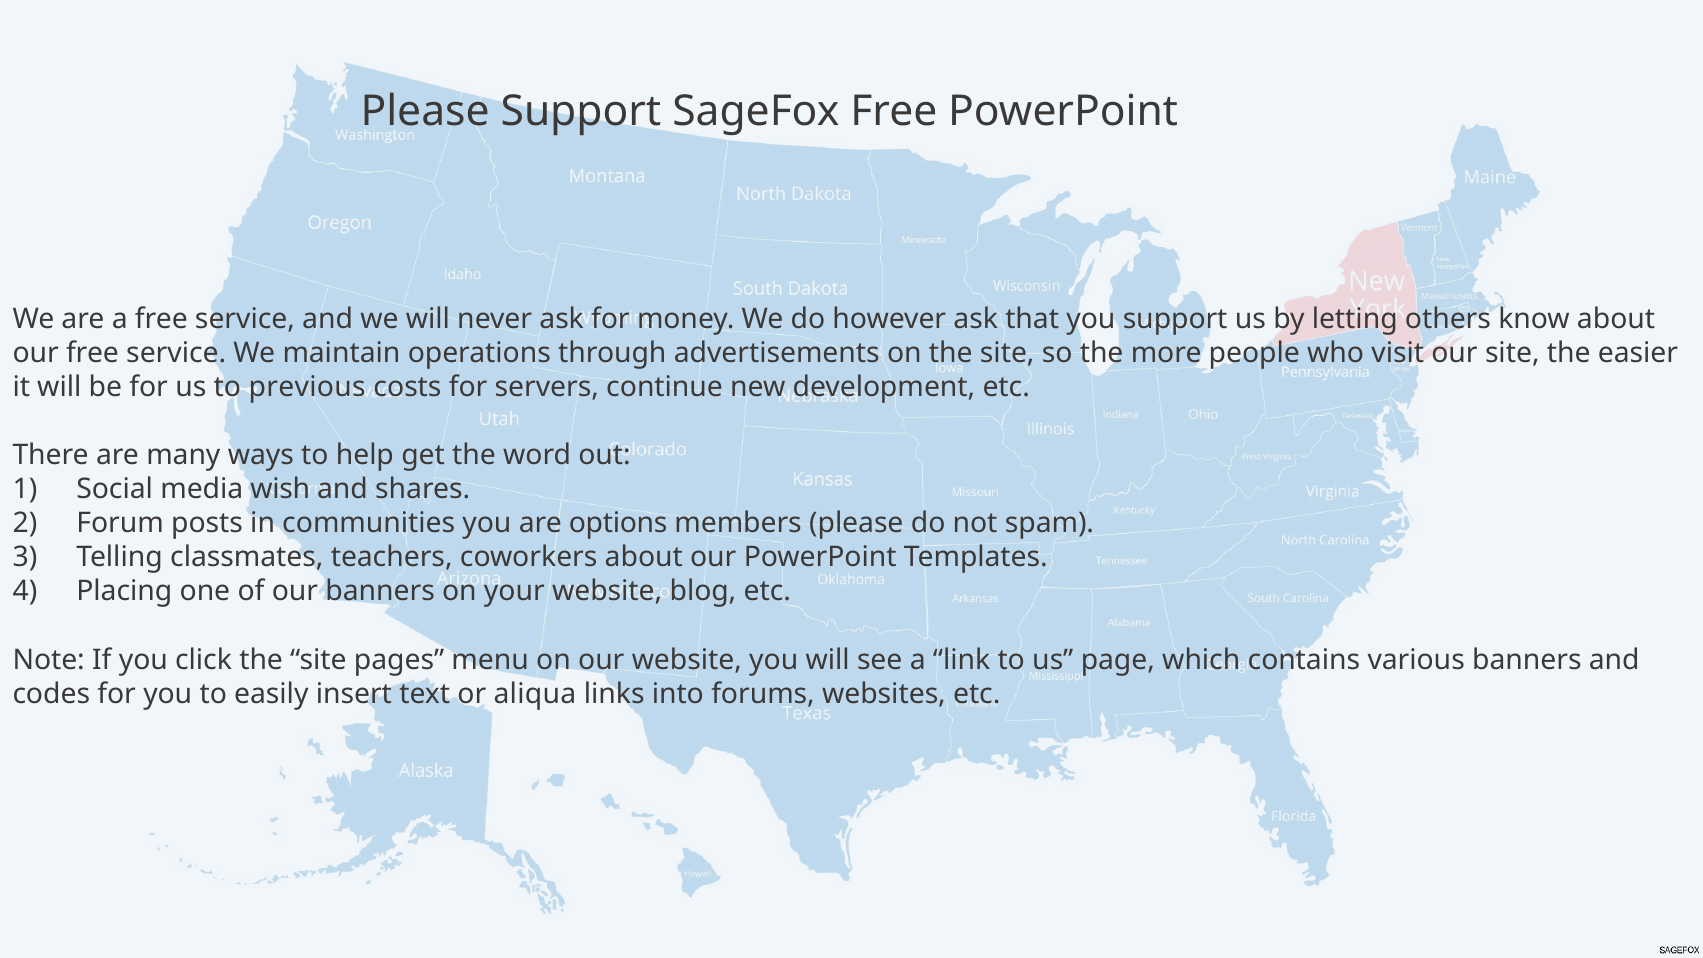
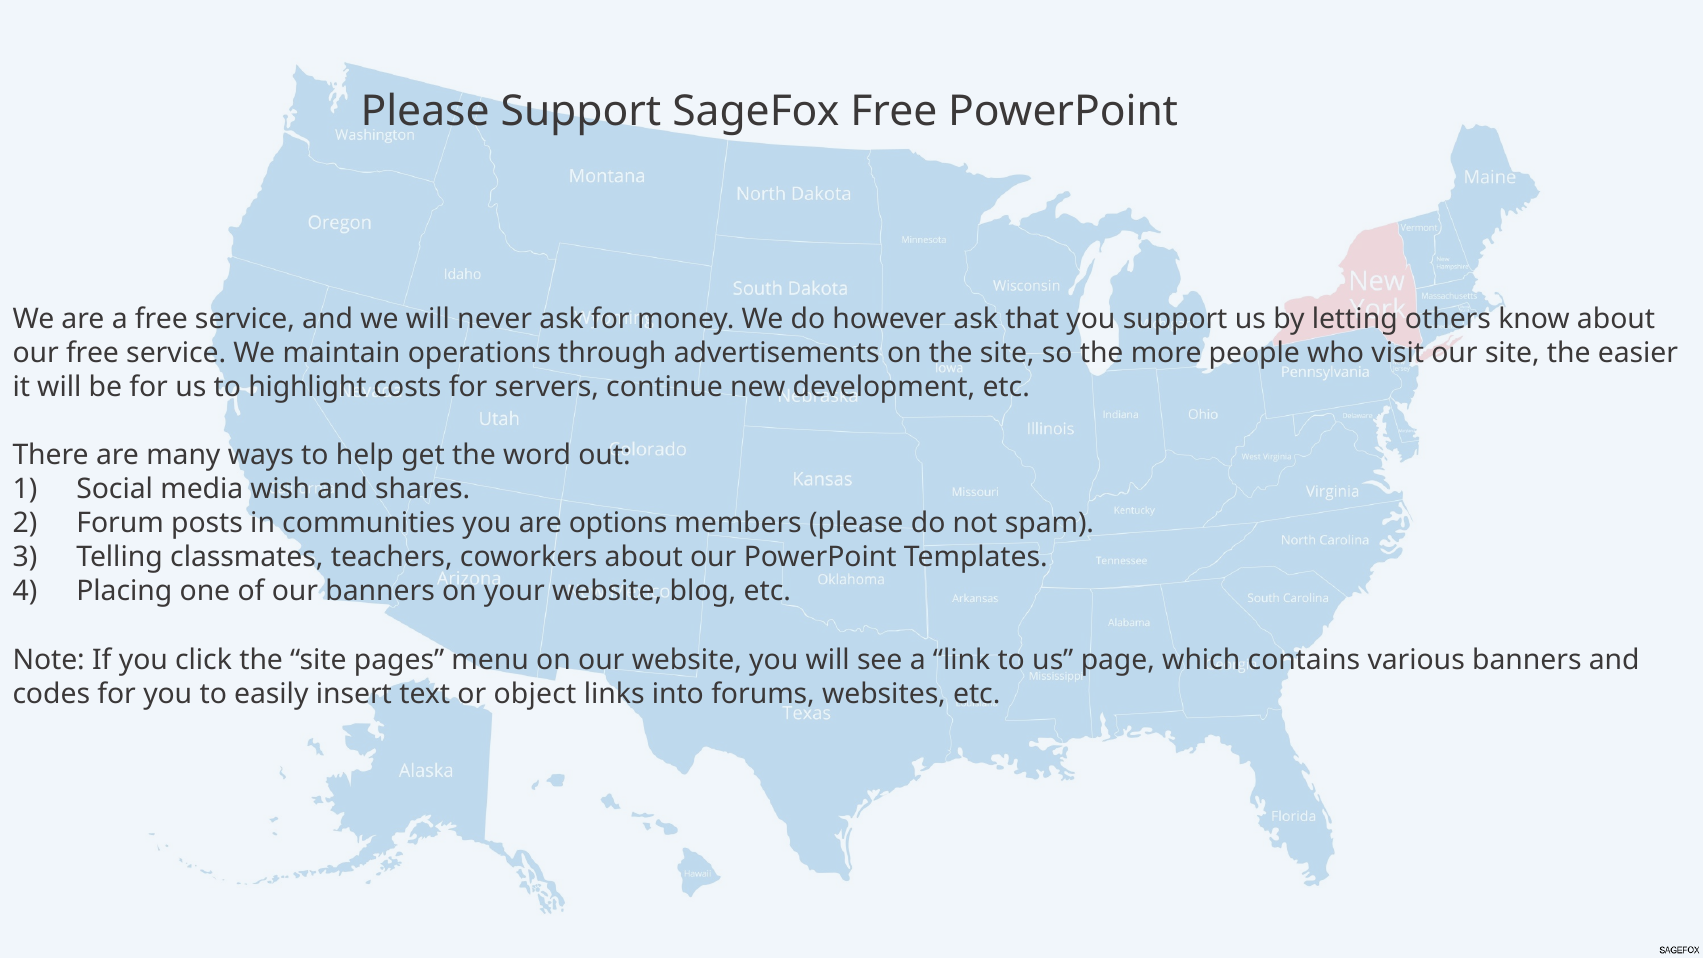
previous: previous -> highlight (307, 387)
aliqua: aliqua -> object (535, 694)
